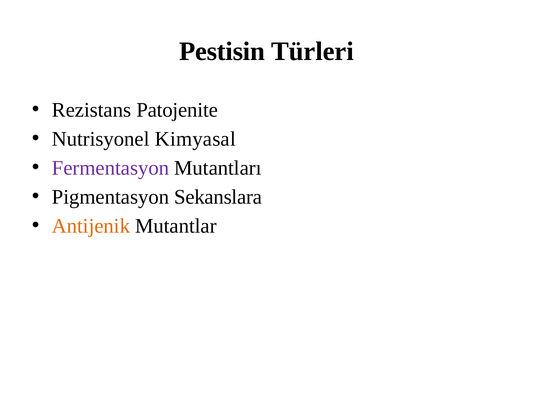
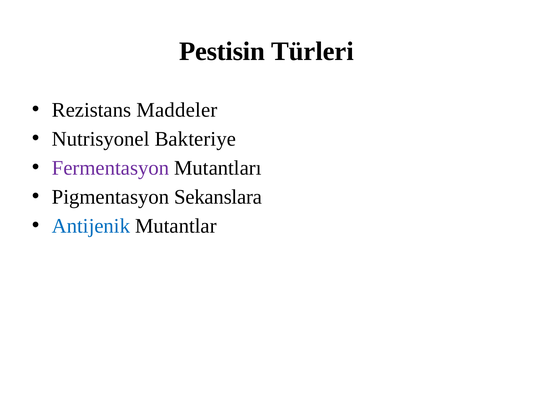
Patojenite: Patojenite -> Maddeler (177, 110)
Kimyasal: Kimyasal -> Bakteriye (195, 139)
Antijenik colour: orange -> blue (91, 226)
